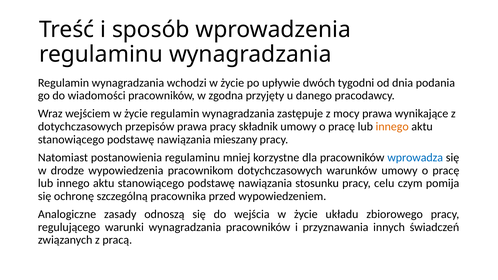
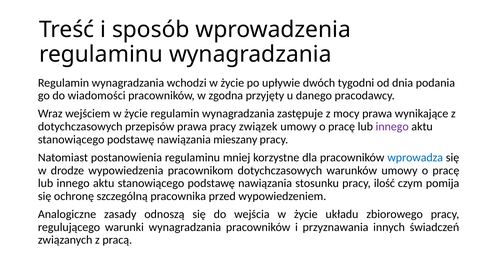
składnik: składnik -> związek (258, 127)
innego colour: orange -> purple (392, 127)
celu: celu -> ilość (384, 183)
